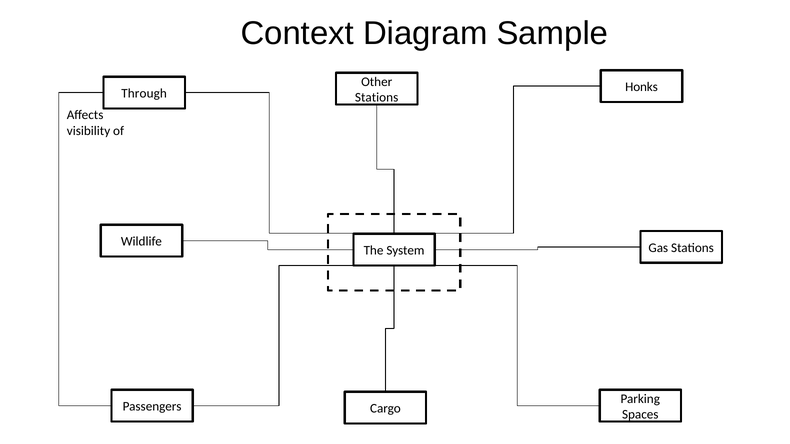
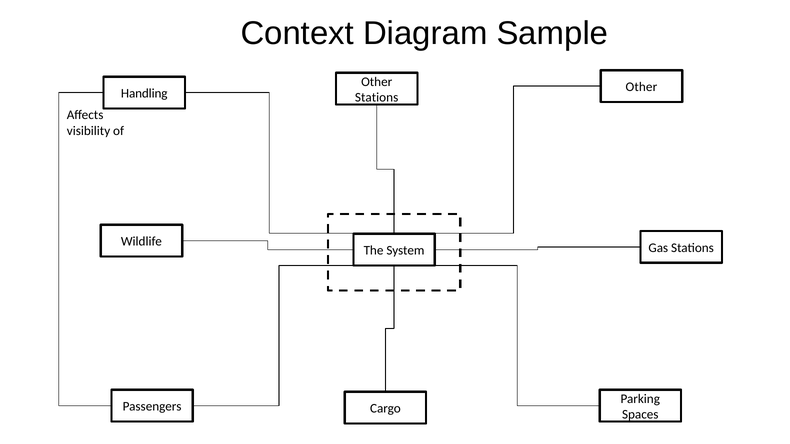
Honks: Honks -> Other (641, 87)
Through: Through -> Handling (144, 94)
